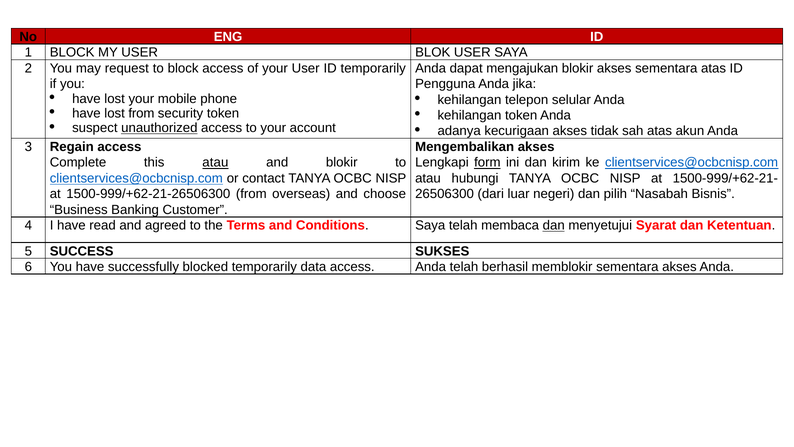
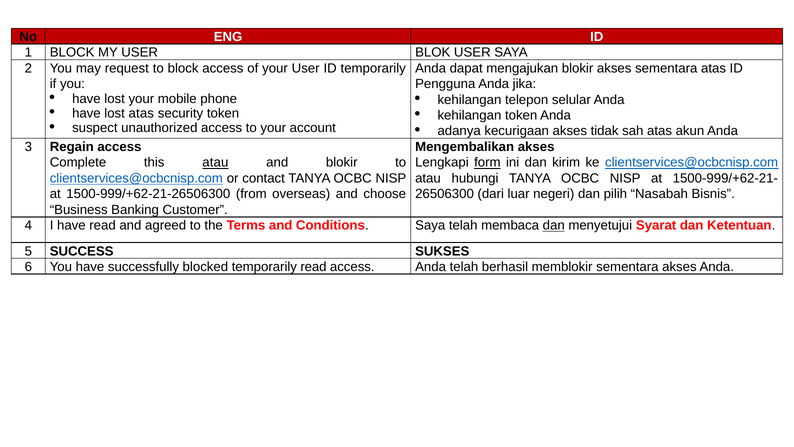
lost from: from -> atas (141, 113)
unauthorized underline: present -> none (159, 128)
temporarily data: data -> read (314, 267)
